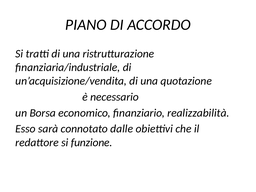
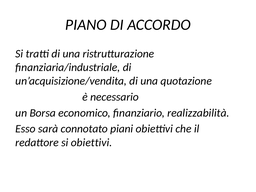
dalle: dalle -> piani (122, 129)
si funzione: funzione -> obiettivi (92, 142)
